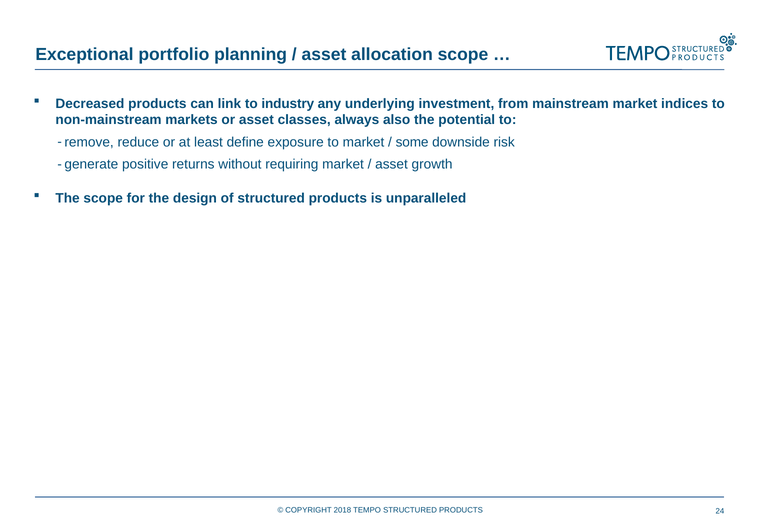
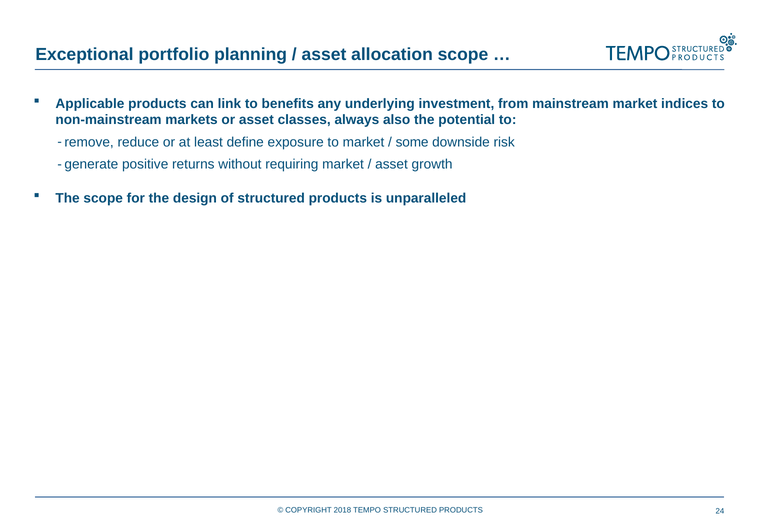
Decreased: Decreased -> Applicable (90, 104)
industry: industry -> benefits (288, 104)
